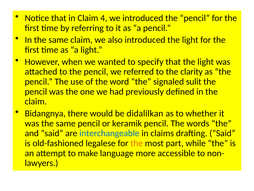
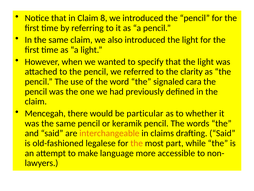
4: 4 -> 8 (104, 18)
sulit: sulit -> cara (194, 81)
Bidangnya: Bidangnya -> Mencegah (45, 113)
didalilkan: didalilkan -> particular (145, 113)
interchangeable colour: blue -> orange (109, 133)
